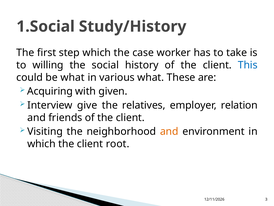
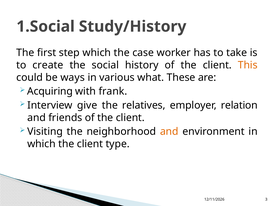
willing: willing -> create (48, 65)
This colour: blue -> orange (248, 65)
be what: what -> ways (73, 77)
given: given -> frank (113, 91)
root: root -> type (118, 144)
